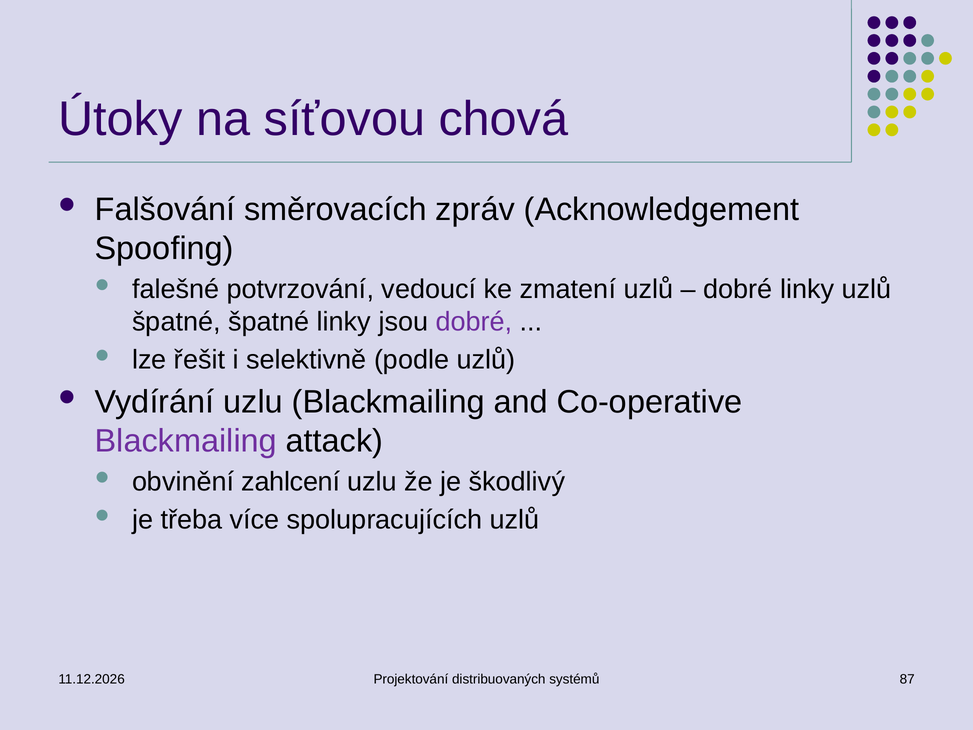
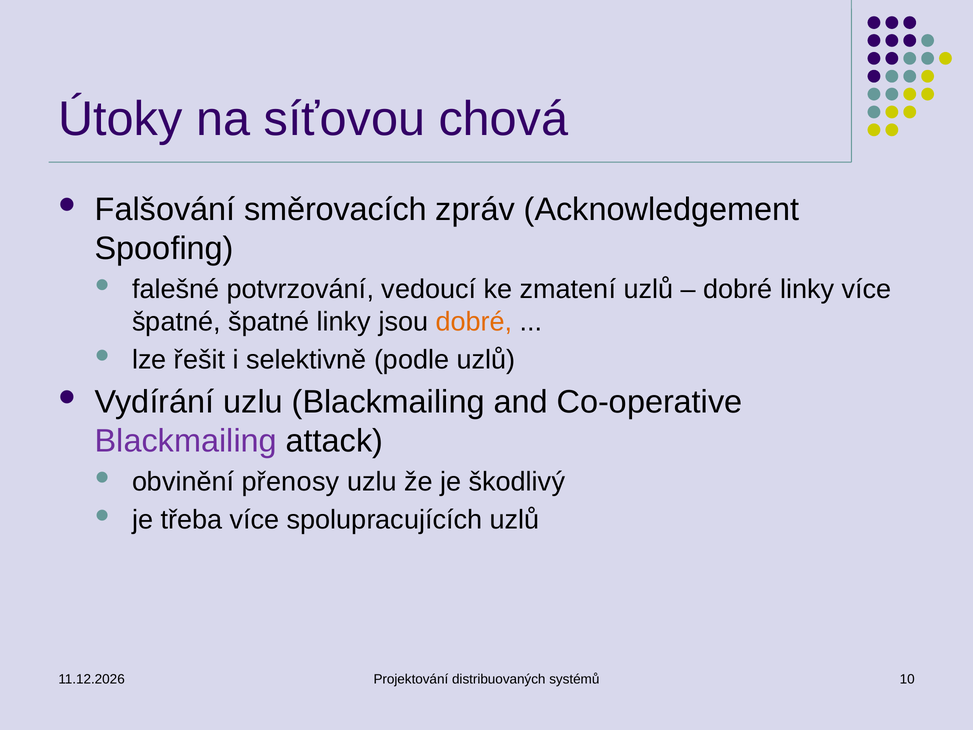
linky uzlů: uzlů -> více (866, 289)
dobré colour: purple -> orange (474, 322)
zahlcení: zahlcení -> přenosy (290, 482)
87: 87 -> 10 (907, 679)
